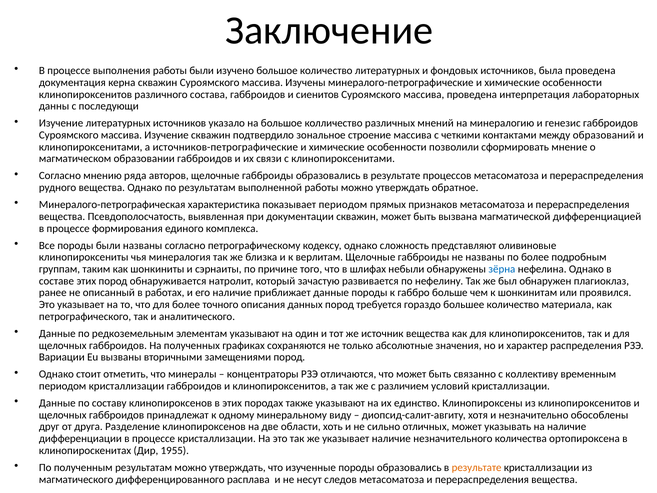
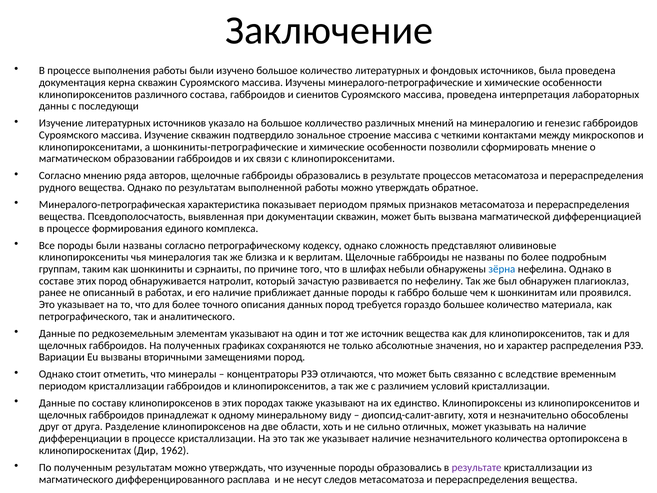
образований: образований -> микроскопов (604, 135)
источников-петрографические: источников-петрографические -> шонкиниты-петрографические (225, 147)
коллективу: коллективу -> вследствие (532, 374)
1955: 1955 -> 1962 (175, 450)
результате colour: orange -> purple (477, 467)
